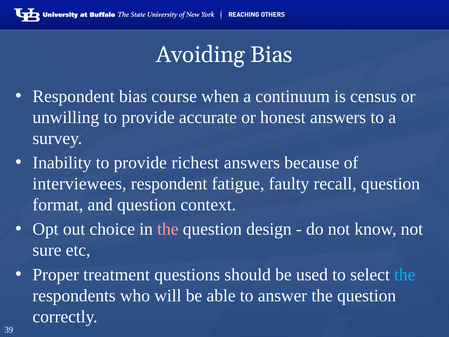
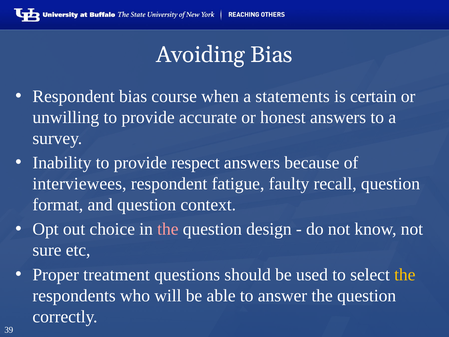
continuum: continuum -> statements (293, 96)
census: census -> certain (373, 96)
richest: richest -> respect (195, 163)
the colour: light blue -> yellow (405, 274)
